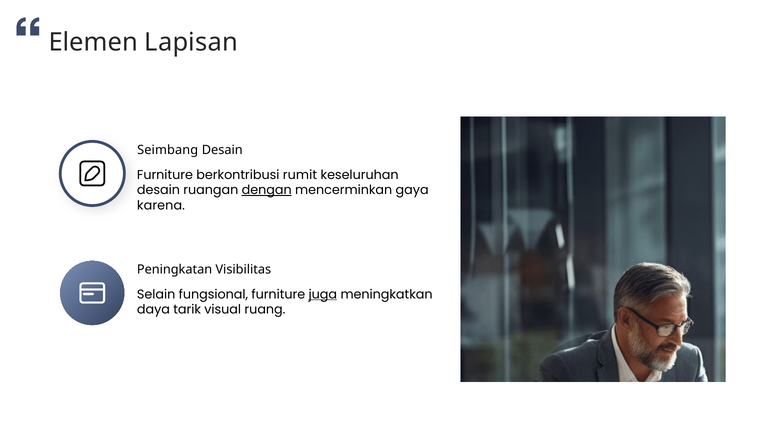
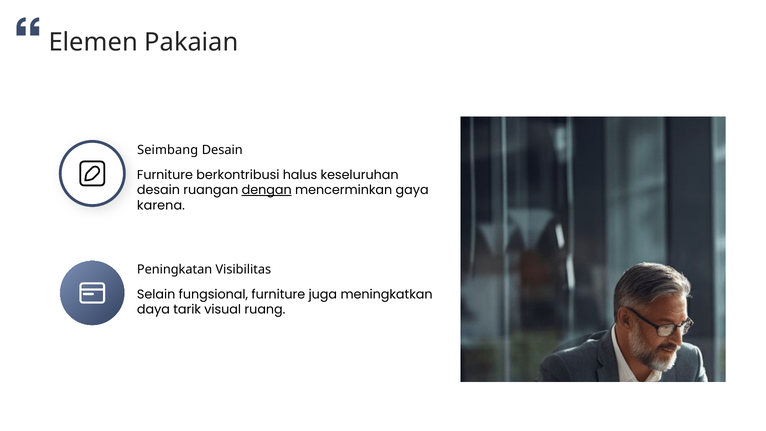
Lapisan: Lapisan -> Pakaian (191, 42)
rumit: rumit -> halus (300, 175)
juga underline: present -> none (323, 294)
